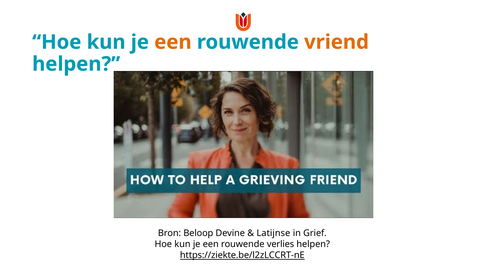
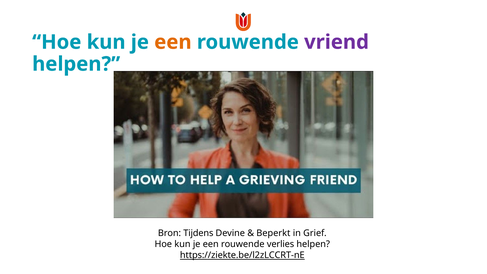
vriend colour: orange -> purple (337, 42)
Beloop: Beloop -> Tijdens (198, 233)
Latijnse: Latijnse -> Beperkt (273, 233)
